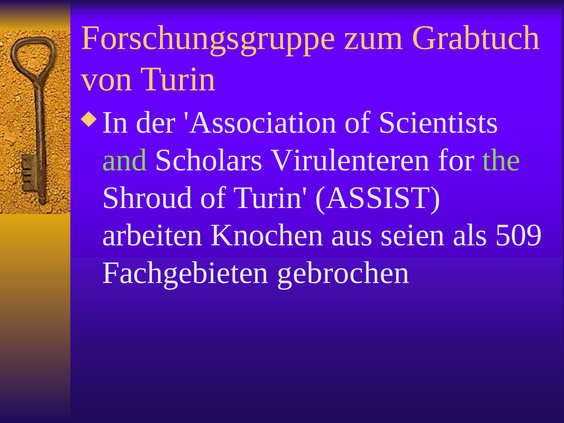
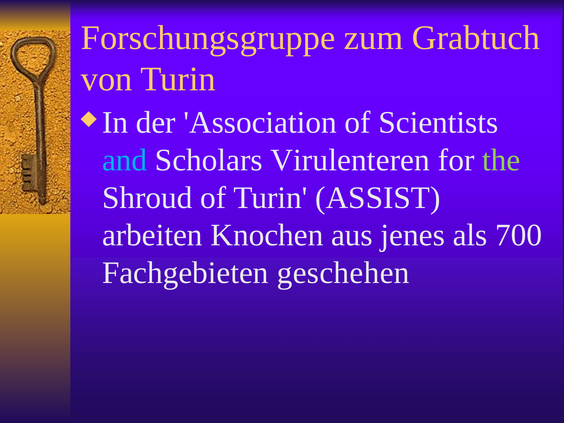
and colour: light green -> light blue (125, 160)
seien: seien -> jenes (413, 235)
509: 509 -> 700 (519, 235)
gebrochen: gebrochen -> geschehen (343, 273)
